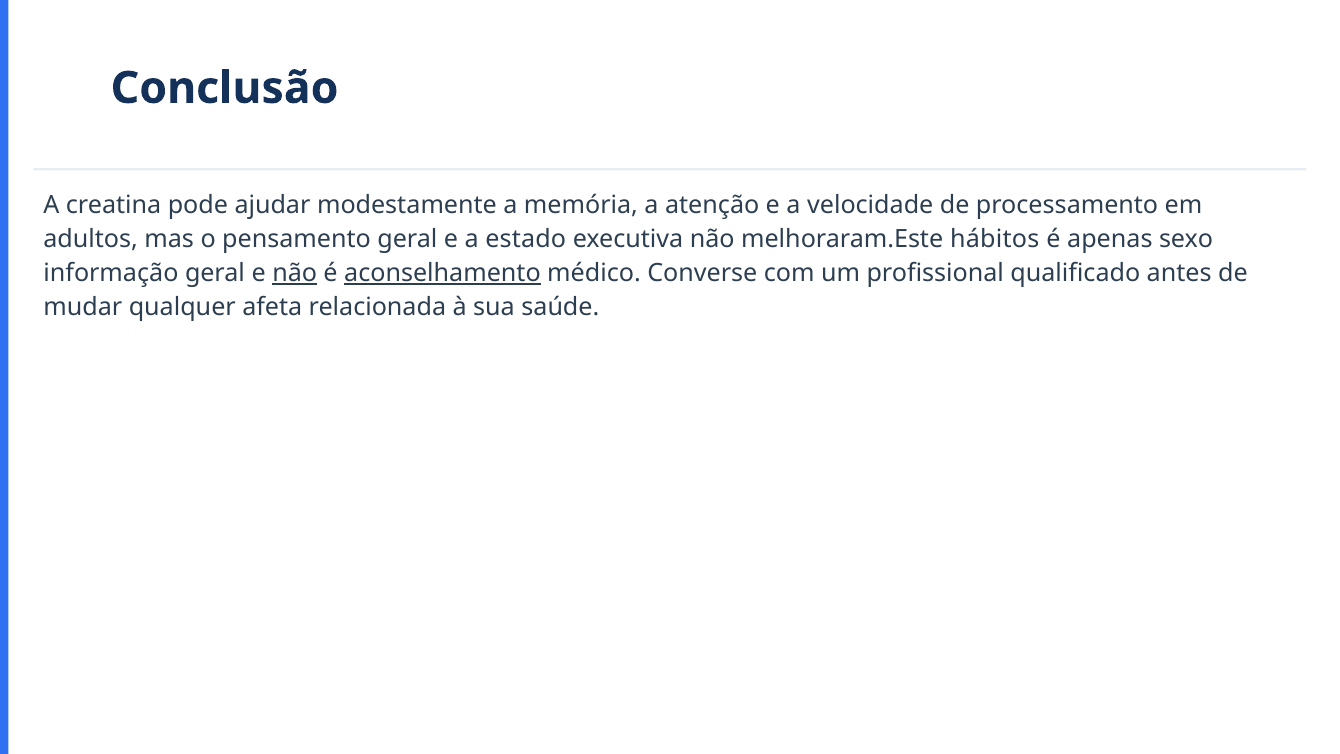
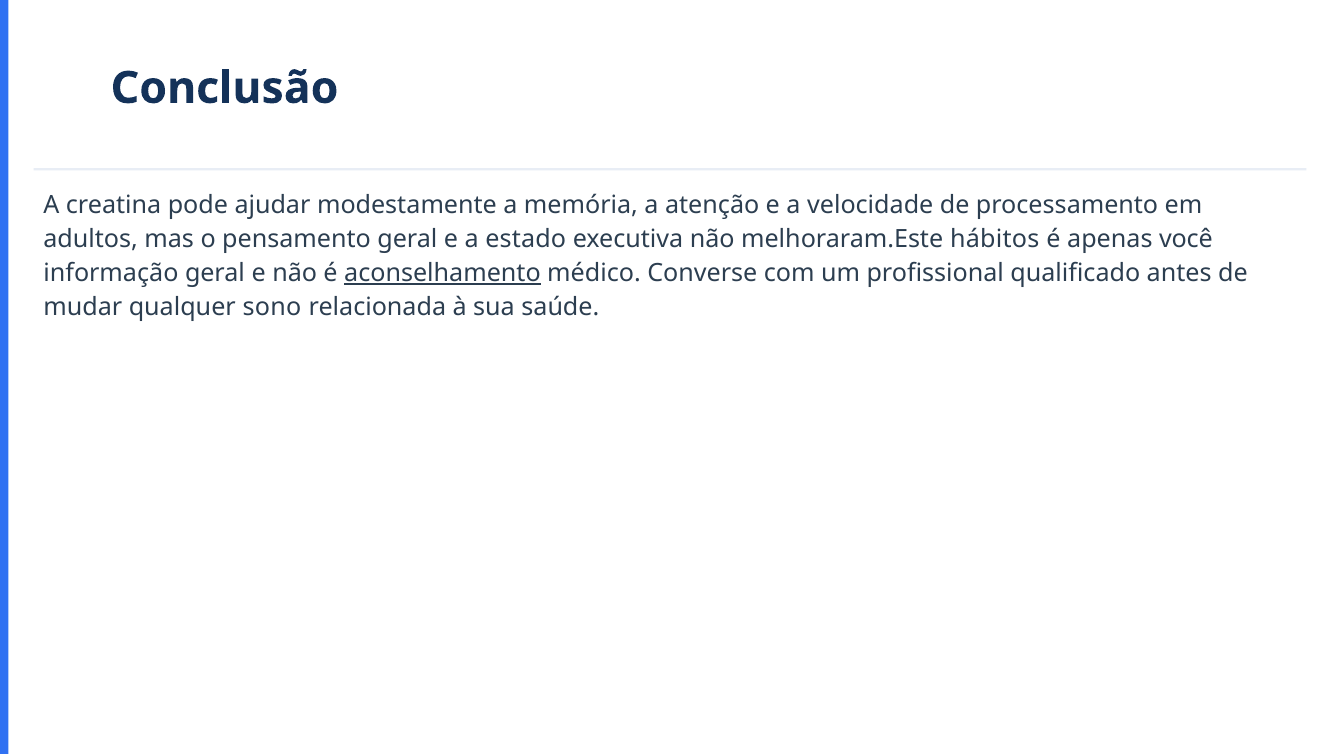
sexo: sexo -> você (1186, 239)
não underline: present -> none (295, 273)
afeta: afeta -> sono (272, 307)
